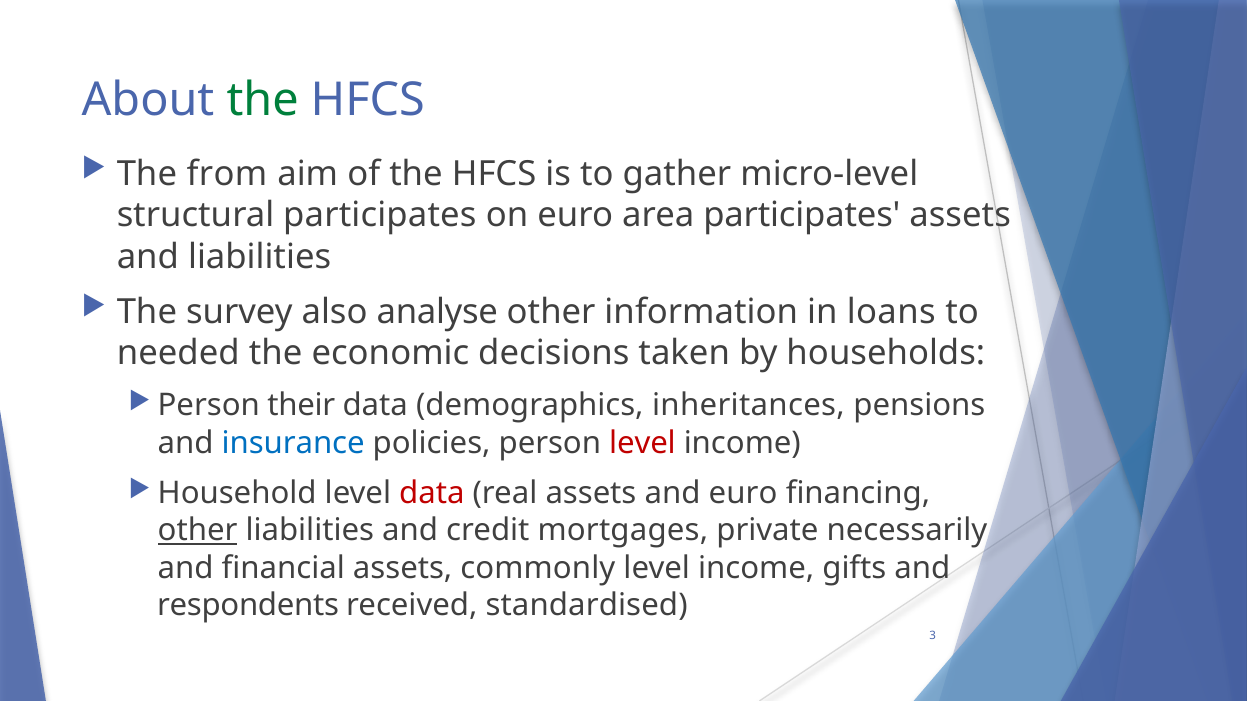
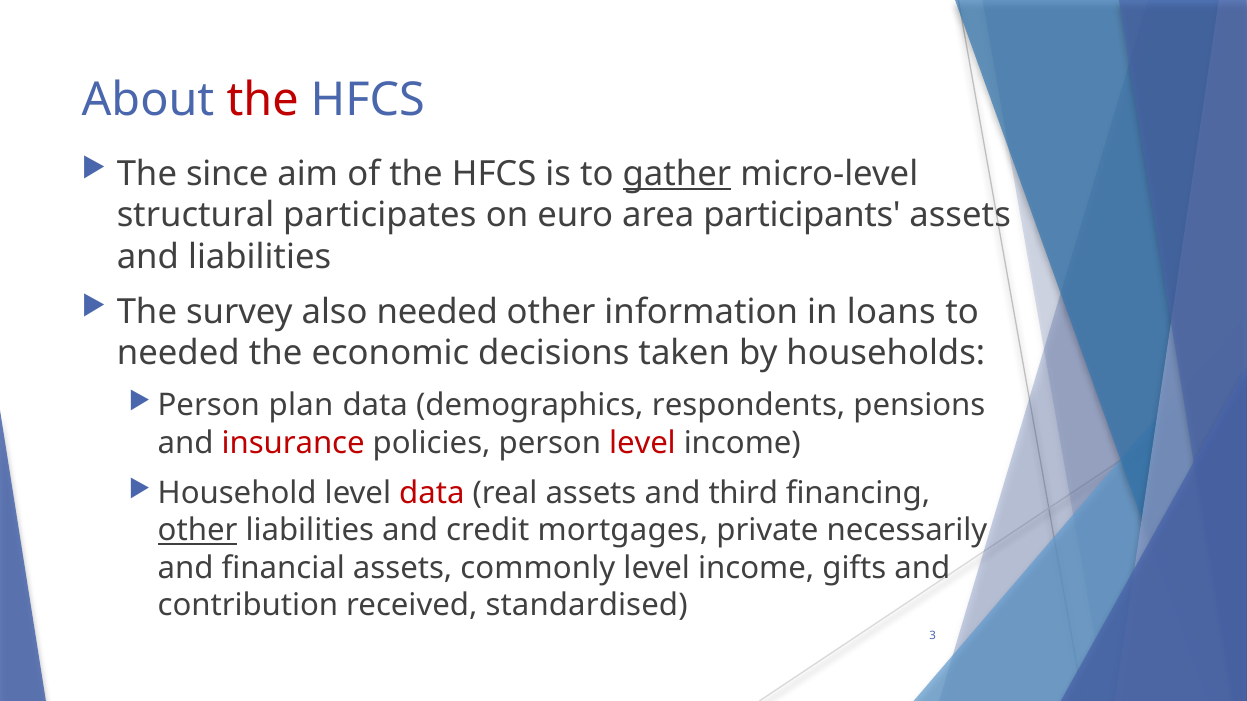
the colour: green -> red (263, 100)
from: from -> since (227, 174)
gather underline: none -> present (677, 174)
area participates: participates -> participants (802, 216)
also analyse: analyse -> needed (437, 312)
their: their -> plan (301, 406)
inheritances: inheritances -> respondents (749, 406)
insurance colour: blue -> red (293, 443)
and euro: euro -> third (743, 494)
respondents: respondents -> contribution (248, 606)
